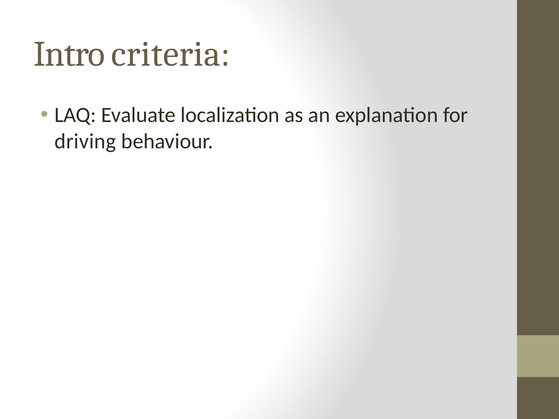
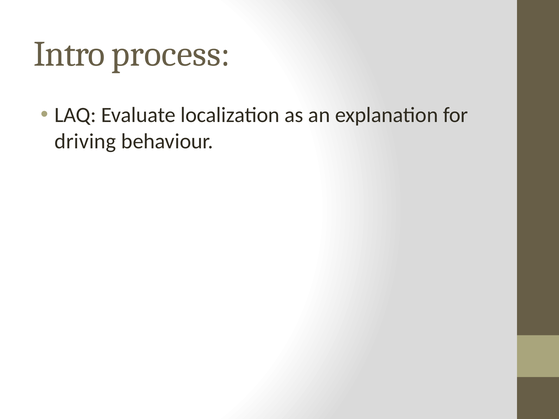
criteria: criteria -> process (171, 54)
